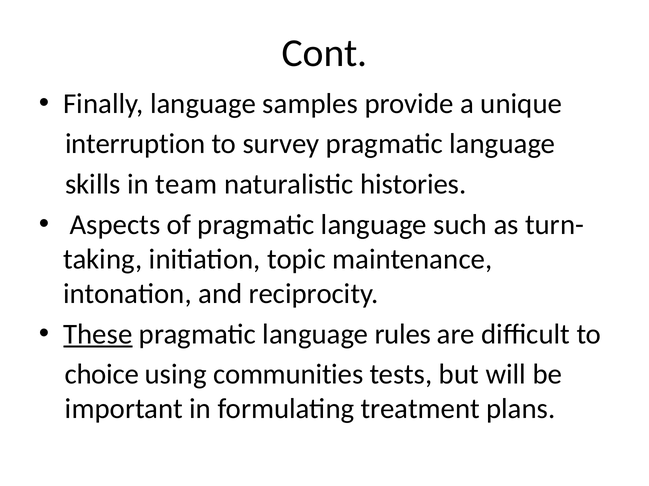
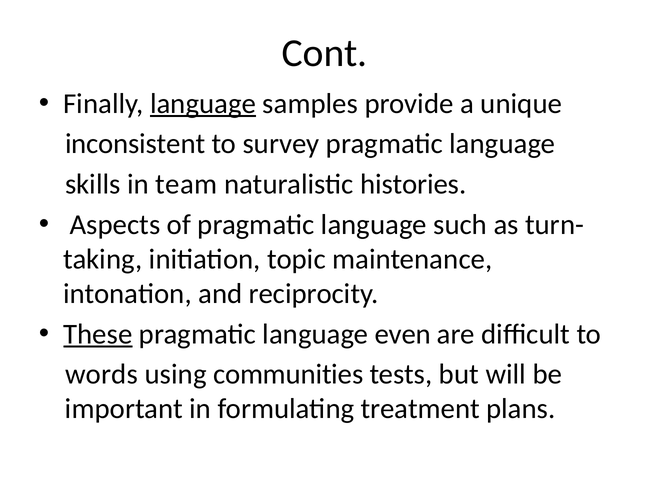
language underline: none -> present (203, 104)
interruption: interruption -> inconsistent (135, 144)
rules: rules -> even (403, 335)
choice: choice -> words (102, 375)
